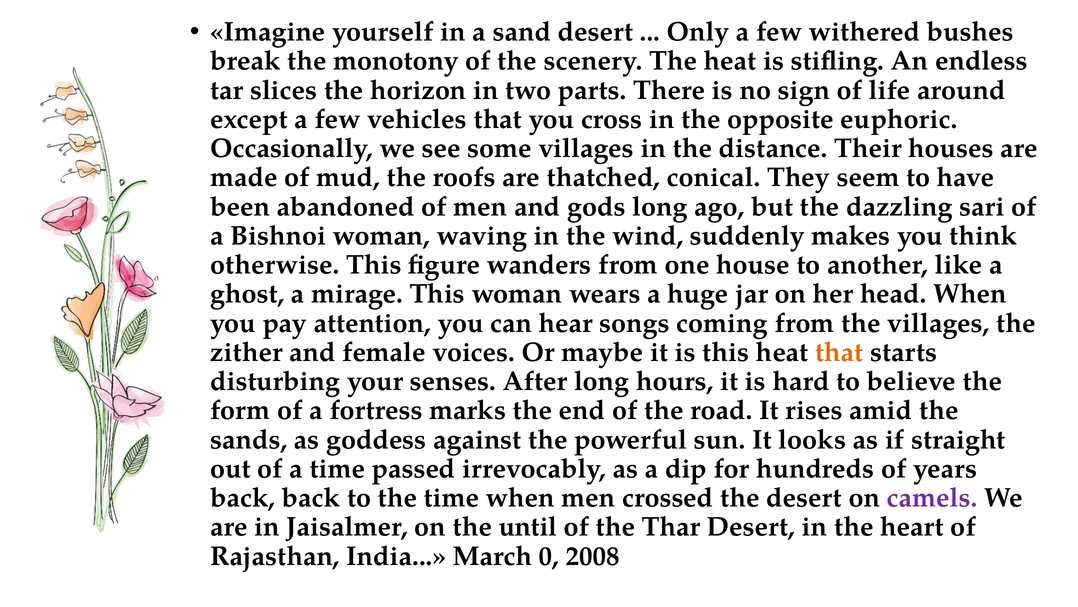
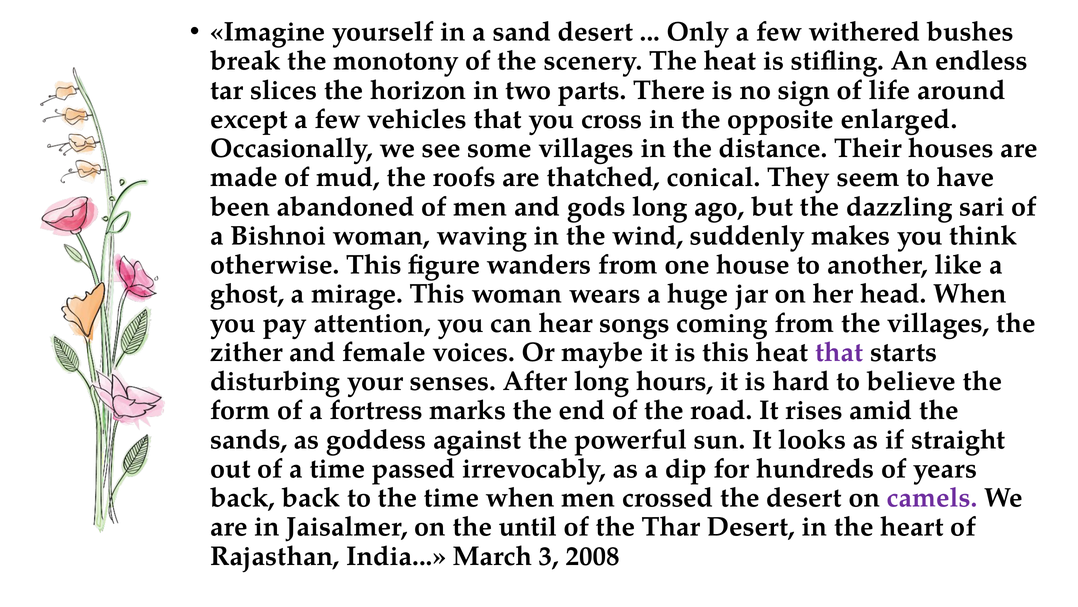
euphoric: euphoric -> enlarged (899, 119)
that colour: orange -> purple (839, 352)
0: 0 -> 3 (549, 556)
